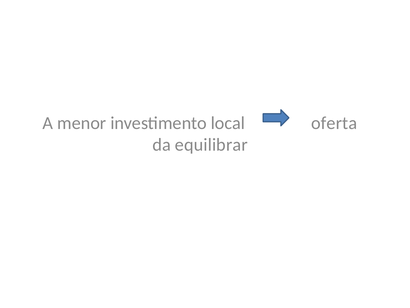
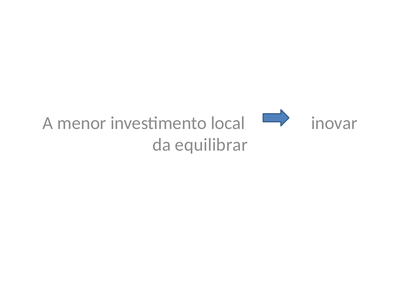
oferta: oferta -> inovar (334, 123)
